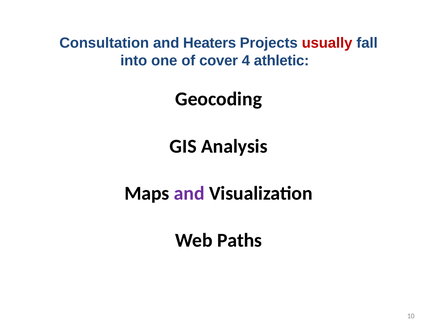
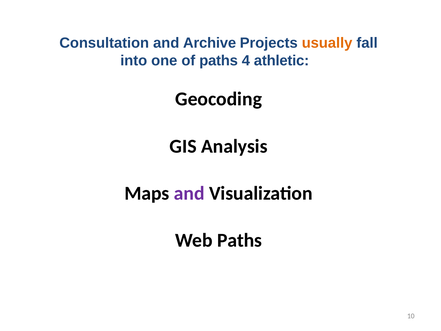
Heaters: Heaters -> Archive (210, 43)
usually colour: red -> orange (327, 43)
of cover: cover -> paths (219, 61)
